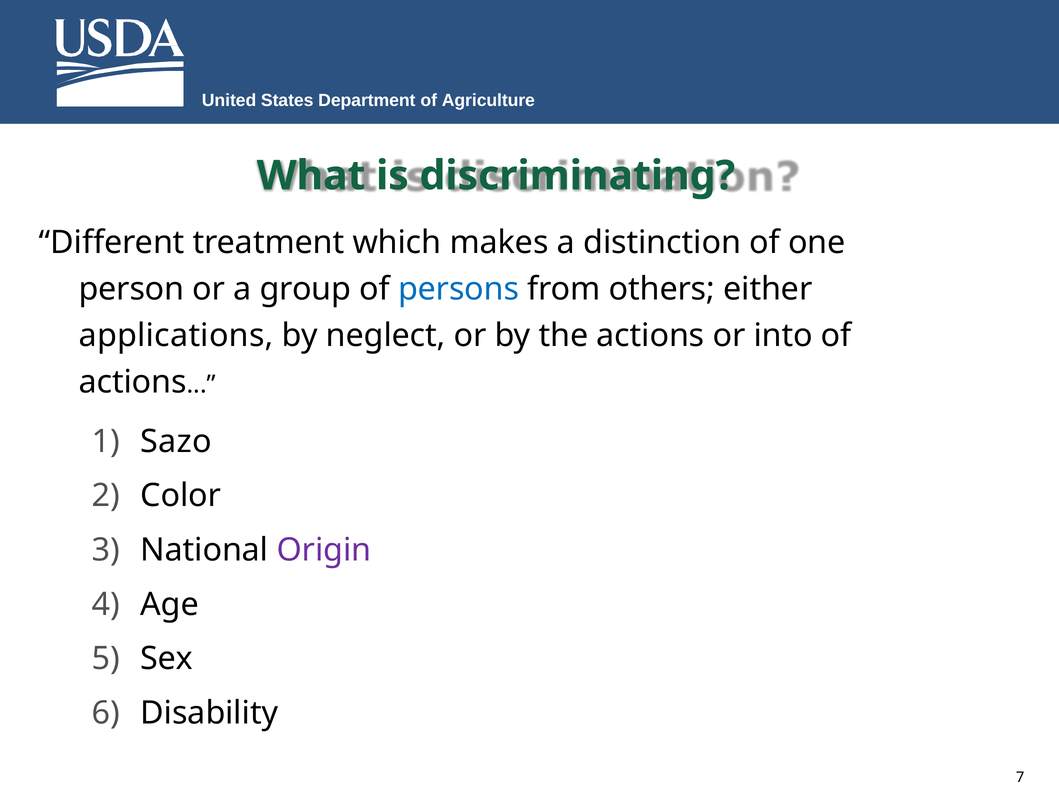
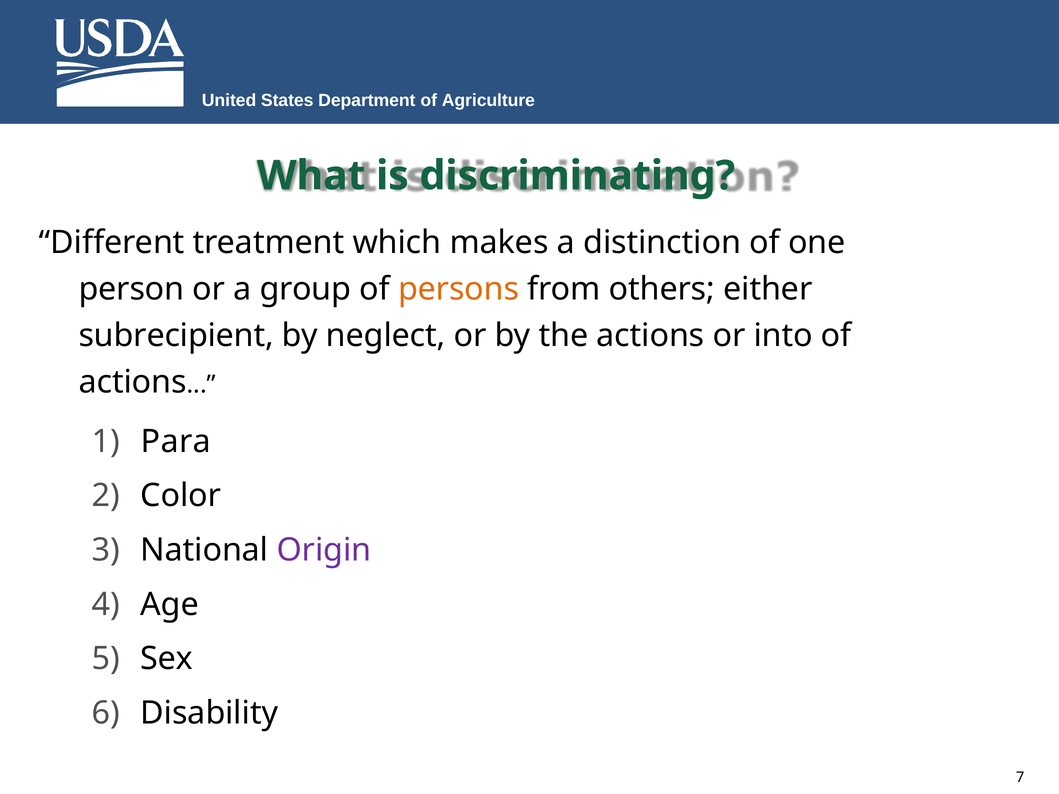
persons colour: blue -> orange (459, 289)
applications: applications -> subrecipient (176, 336)
Sazo: Sazo -> Para (176, 442)
